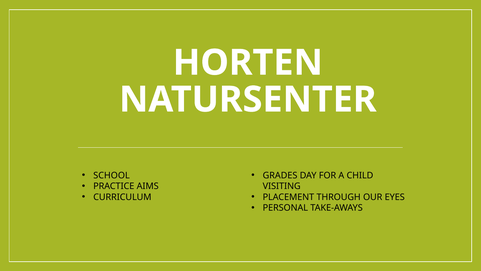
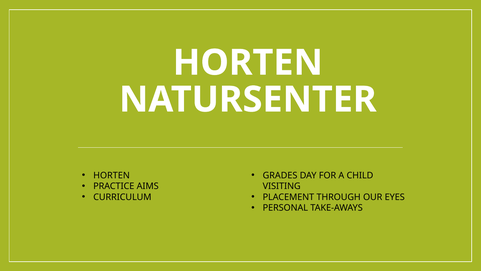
SCHOOL: SCHOOL -> HORTEN (112, 175)
